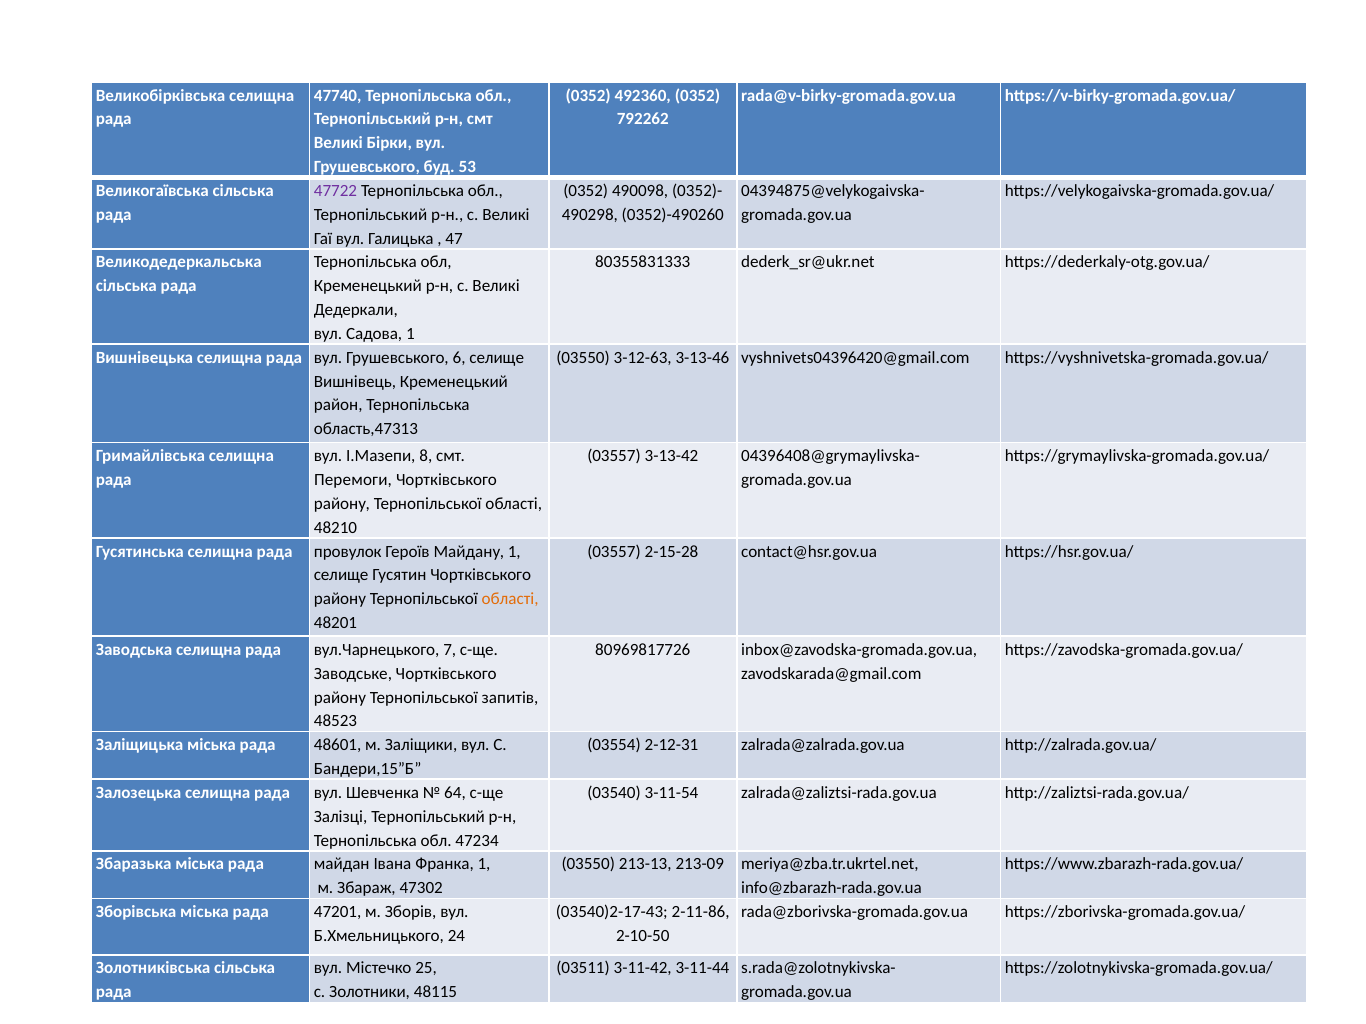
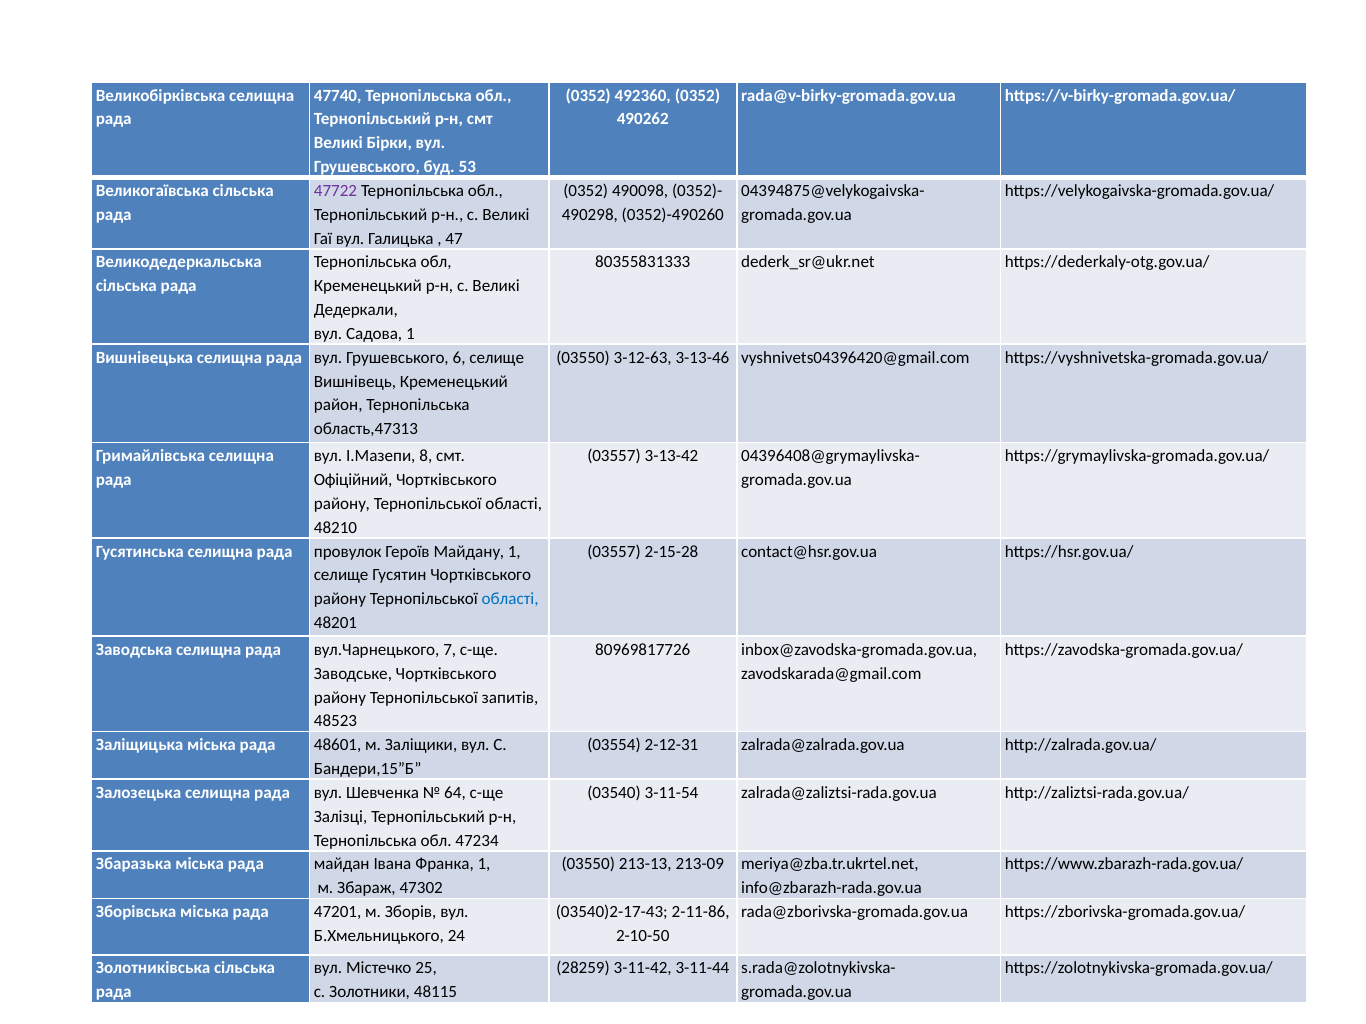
792262: 792262 -> 490262 (643, 119)
Перемоги: Перемоги -> Офіційний (353, 480)
області colour: orange -> blue (510, 599)
03511: 03511 -> 28259 (583, 969)
